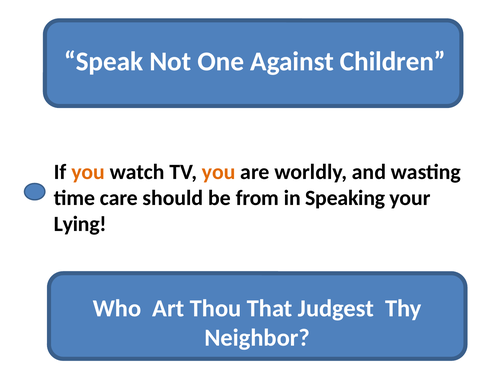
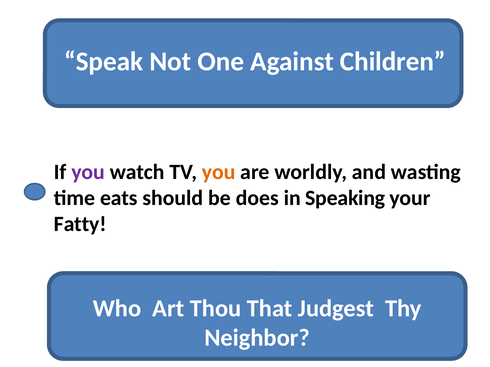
you colour: orange -> purple (88, 172)
care: care -> eats (119, 198)
be from: from -> does (257, 198)
Lying: Lying -> Fatty (80, 224)
